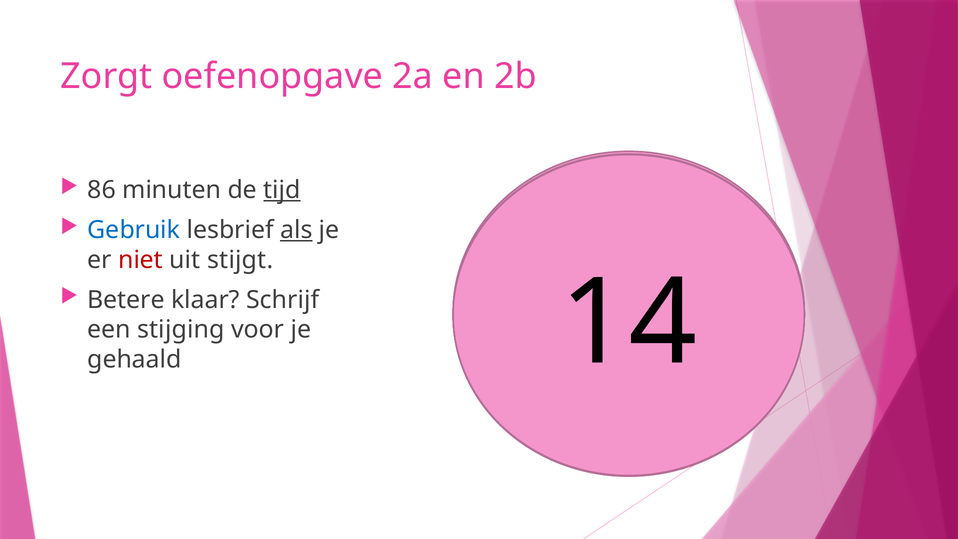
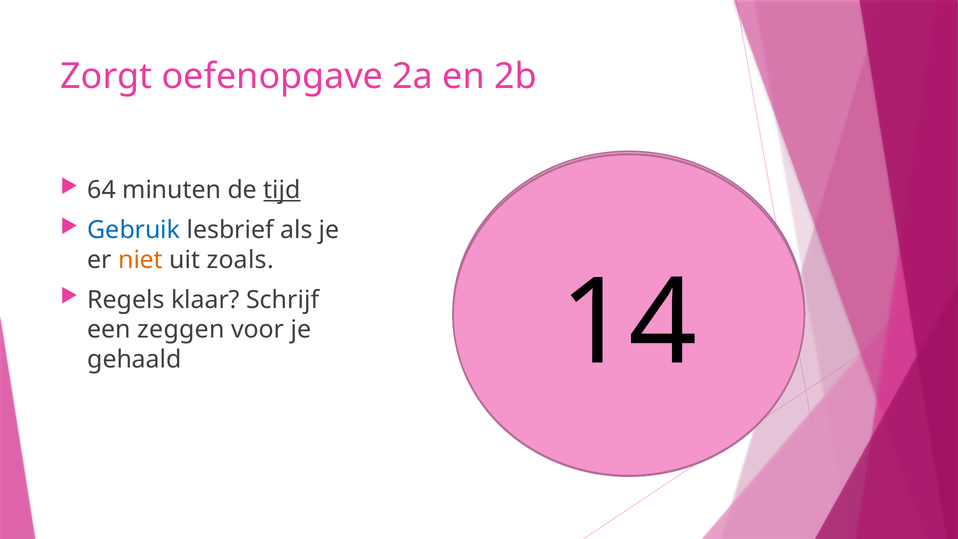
86: 86 -> 64 (102, 190)
als underline: present -> none (296, 230)
niet colour: red -> orange (141, 260)
stijgt: stijgt -> zoals (240, 260)
Betere: Betere -> Regels (126, 300)
stijging: stijging -> zeggen (181, 330)
